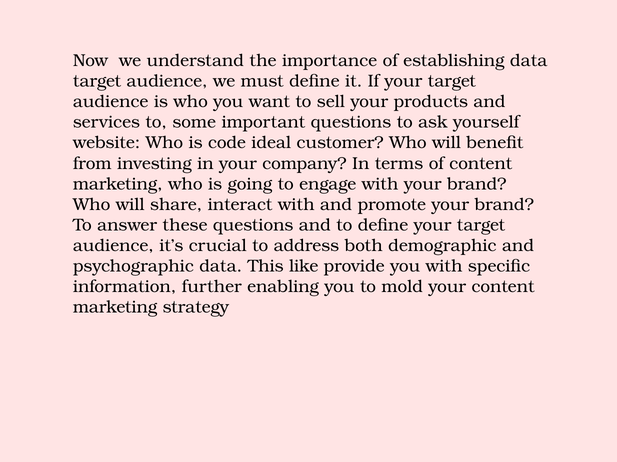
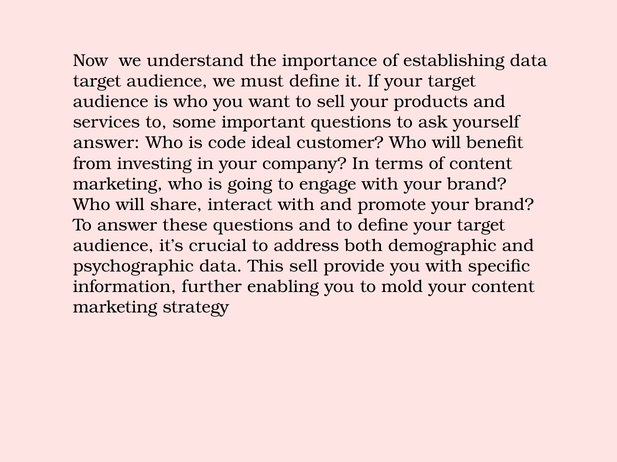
website: website -> answer (106, 143)
This like: like -> sell (304, 267)
